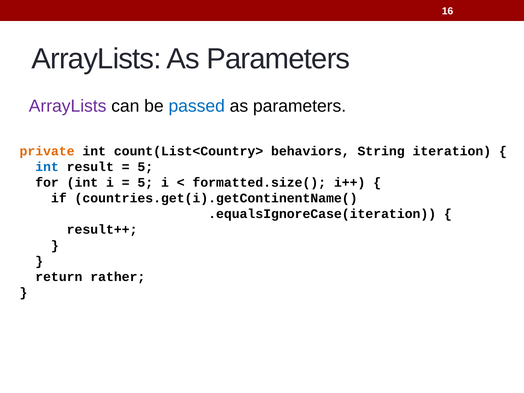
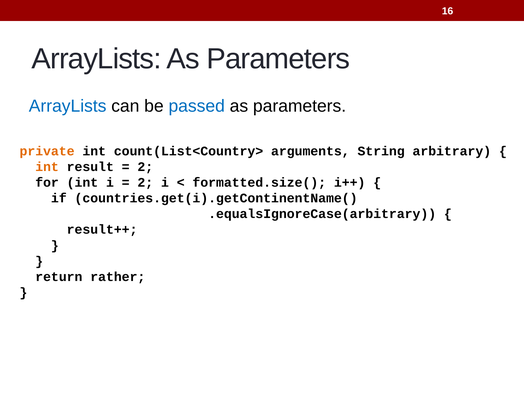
ArrayLists colour: purple -> blue (68, 106)
behaviors: behaviors -> arguments (310, 151)
iteration: iteration -> arbitrary (452, 151)
int colour: blue -> orange (47, 167)
5: 5 -> 2 (145, 167)
5: 5 -> 2 (145, 183)
.equalsIgnoreCase(iteration: .equalsIgnoreCase(iteration -> .equalsIgnoreCase(arbitrary (322, 214)
